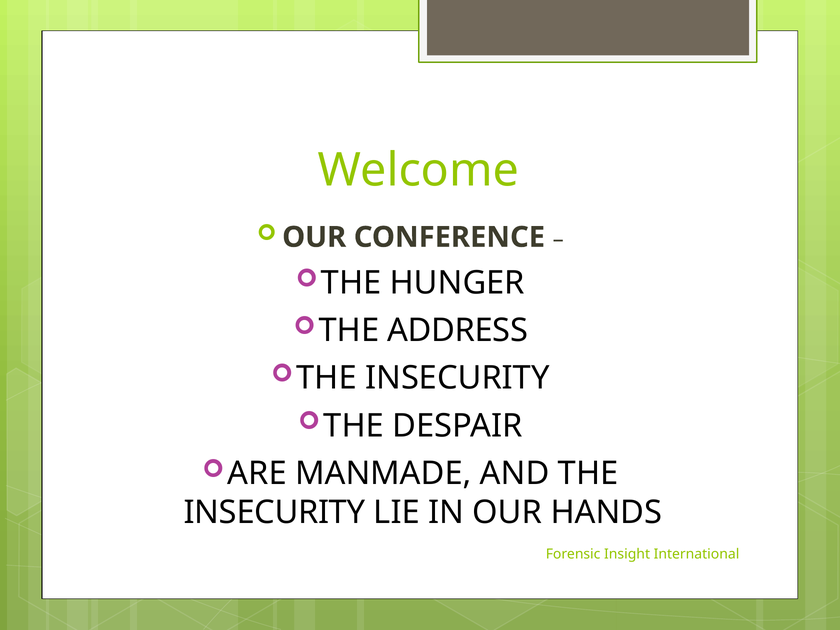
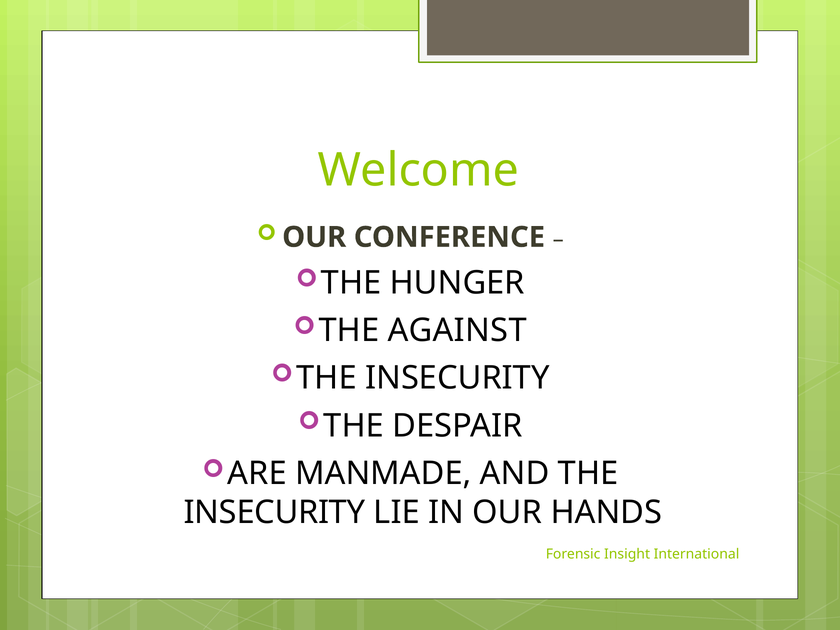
ADDRESS: ADDRESS -> AGAINST (457, 331)
